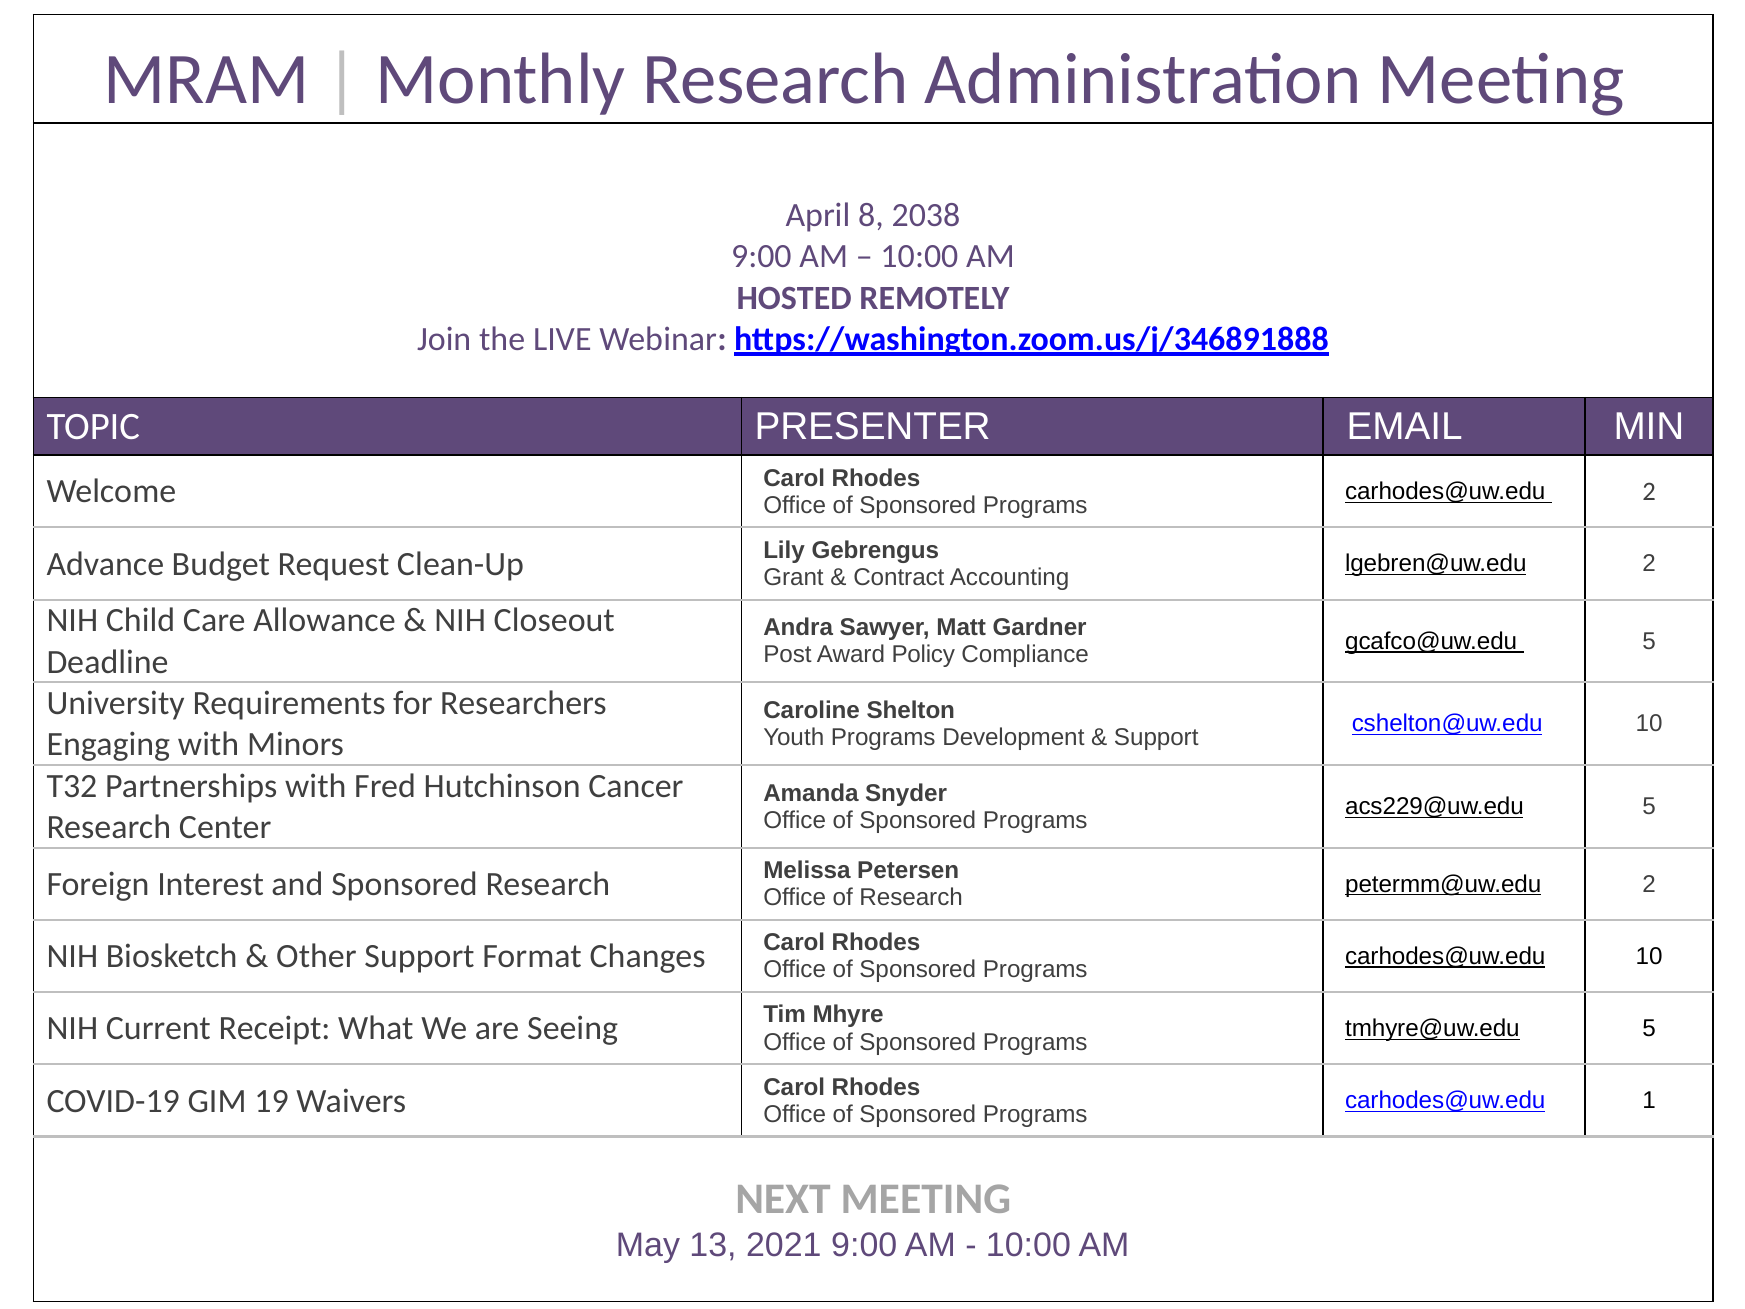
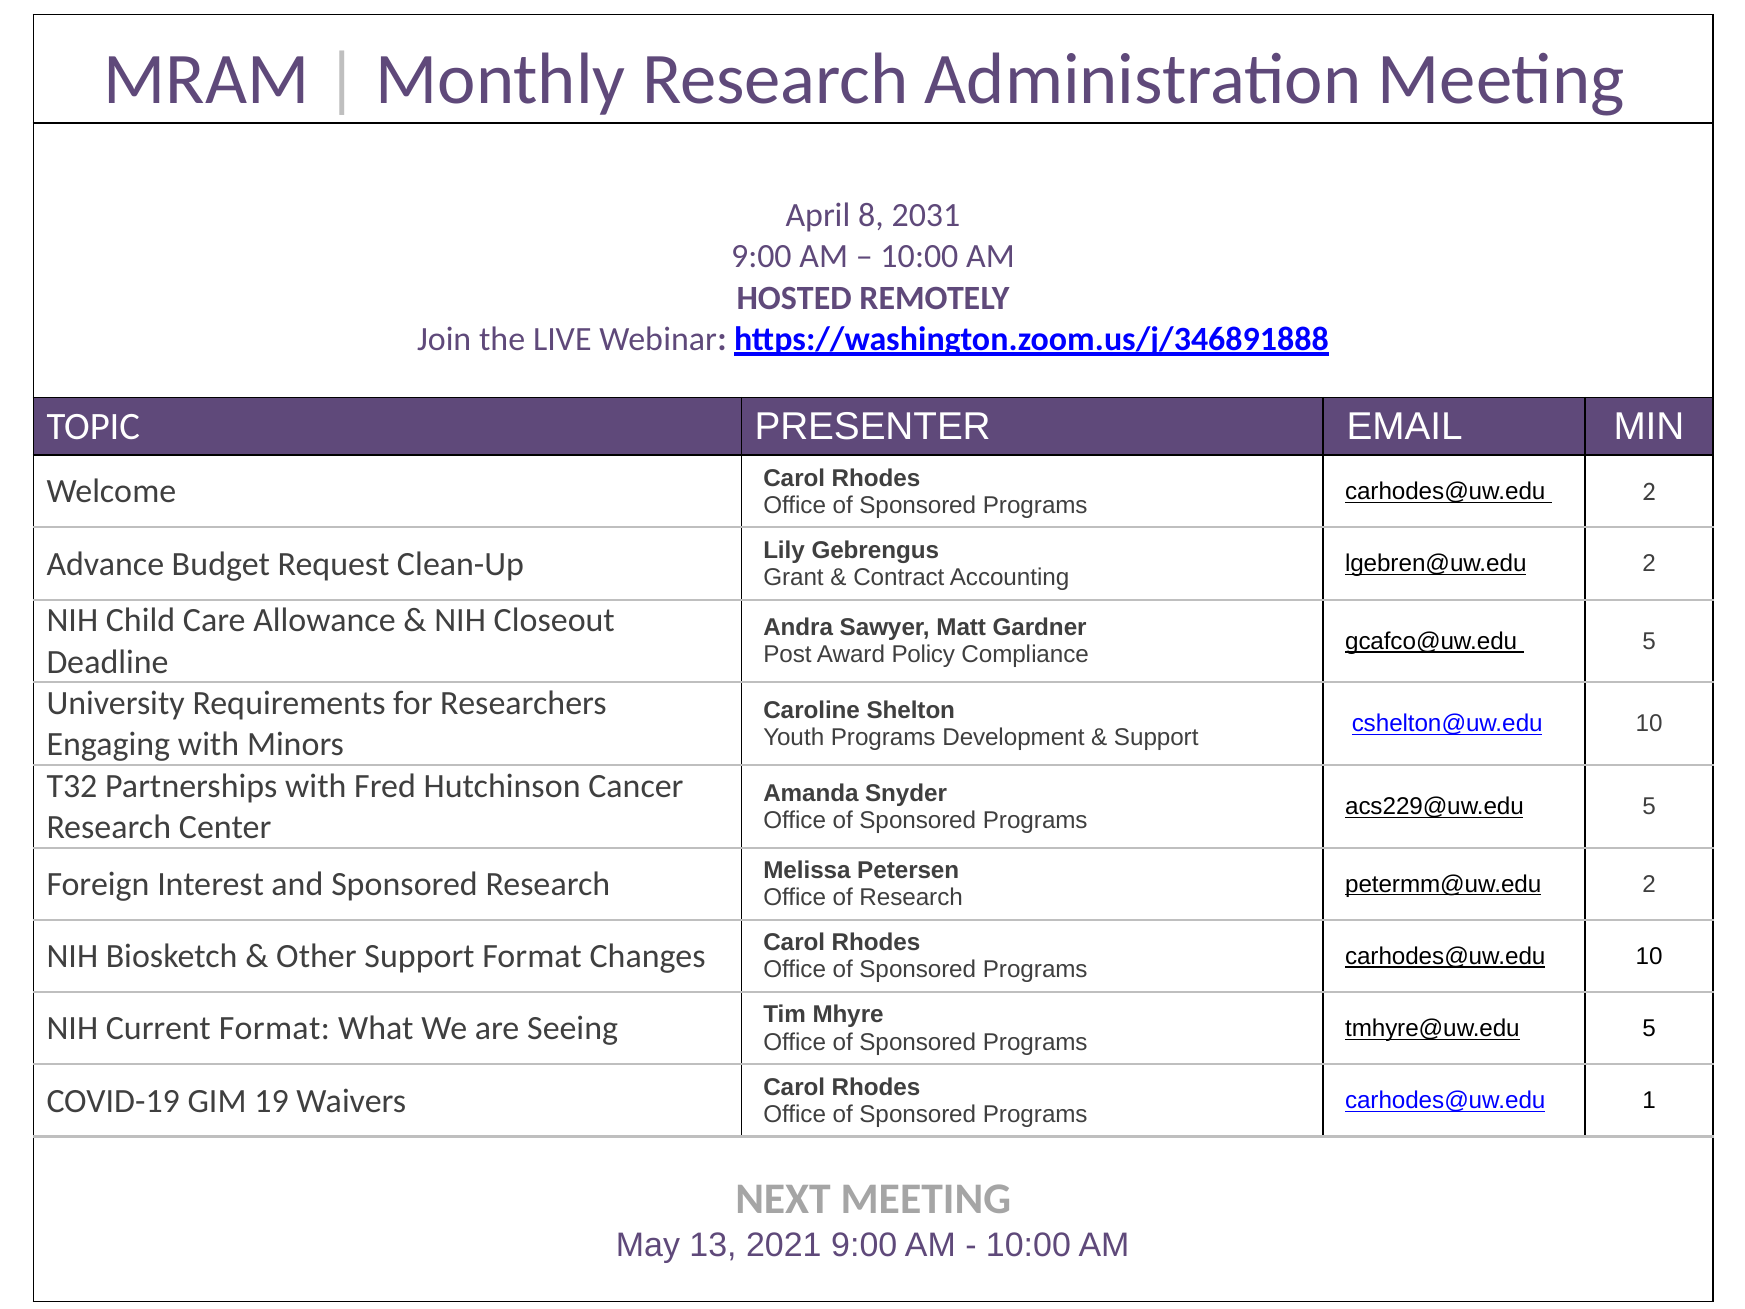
2038: 2038 -> 2031 (926, 215)
Current Receipt: Receipt -> Format (274, 1028)
